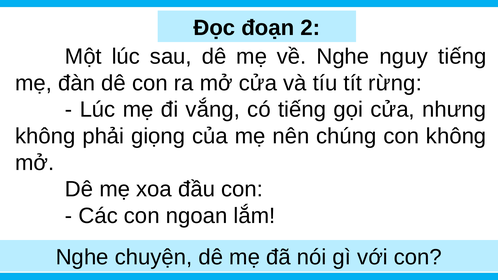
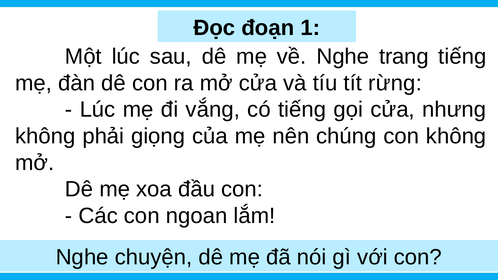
2: 2 -> 1 (310, 28)
nguy: nguy -> trang (404, 57)
